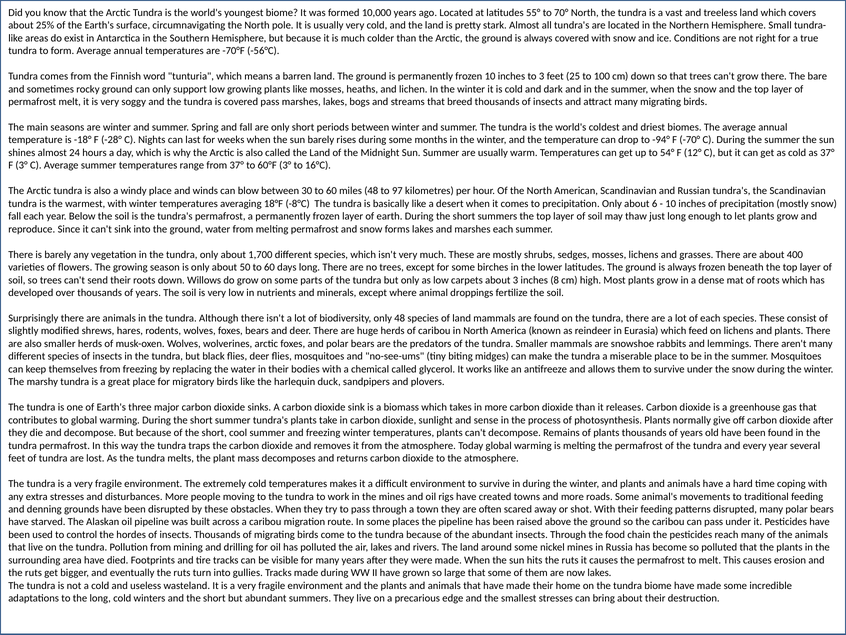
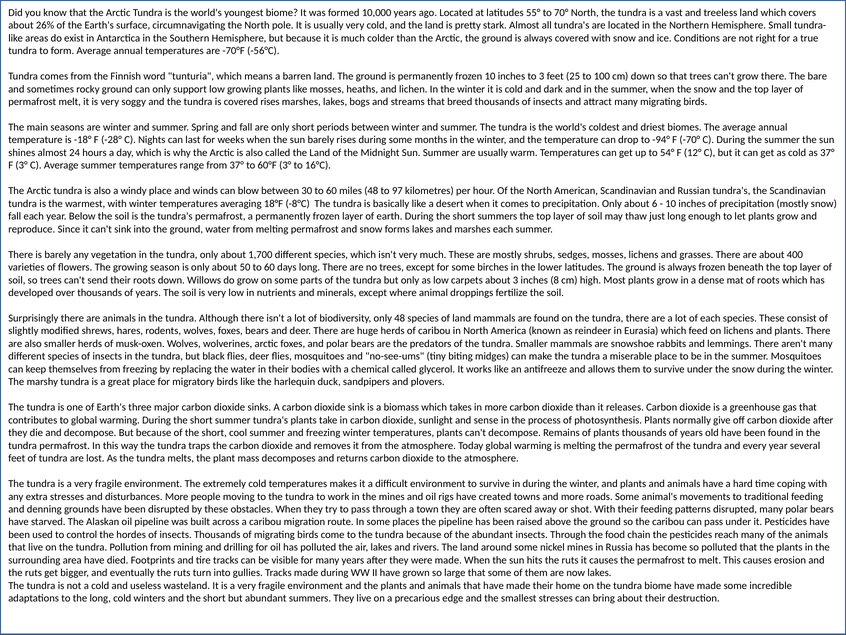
25%: 25% -> 26% (45, 25)
covered pass: pass -> rises (270, 102)
